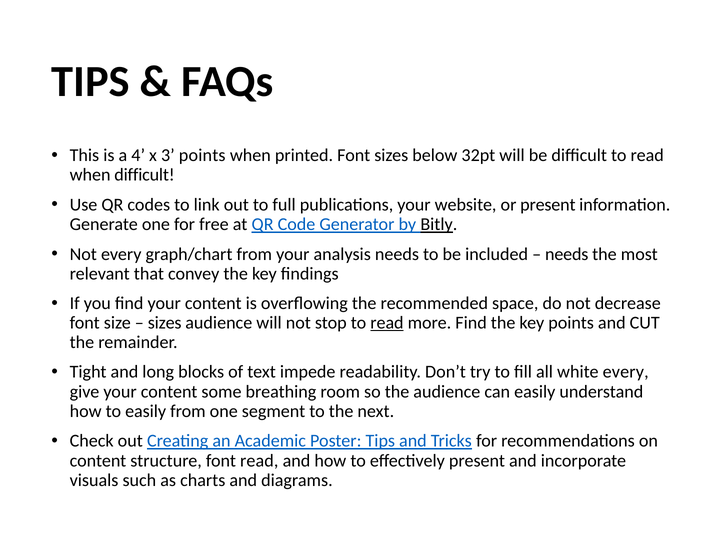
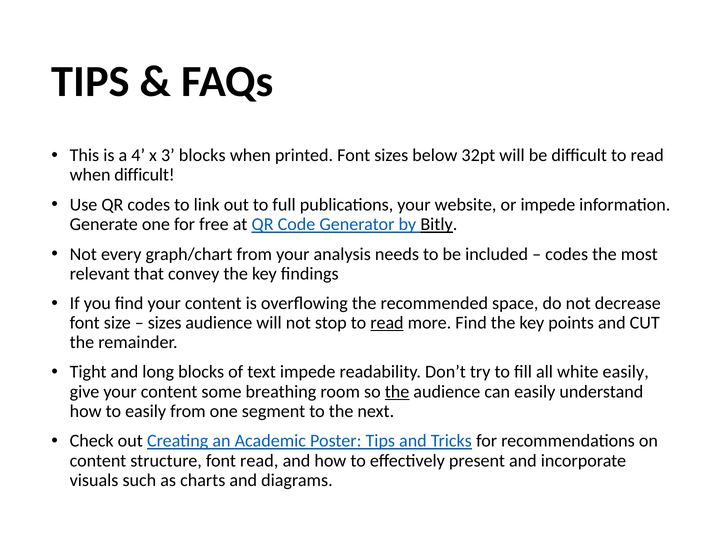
3 points: points -> blocks (202, 156)
or present: present -> impede (548, 205)
needs: needs -> codes (567, 254)
white every: every -> easily (626, 372)
the underline: none -> present (397, 392)
